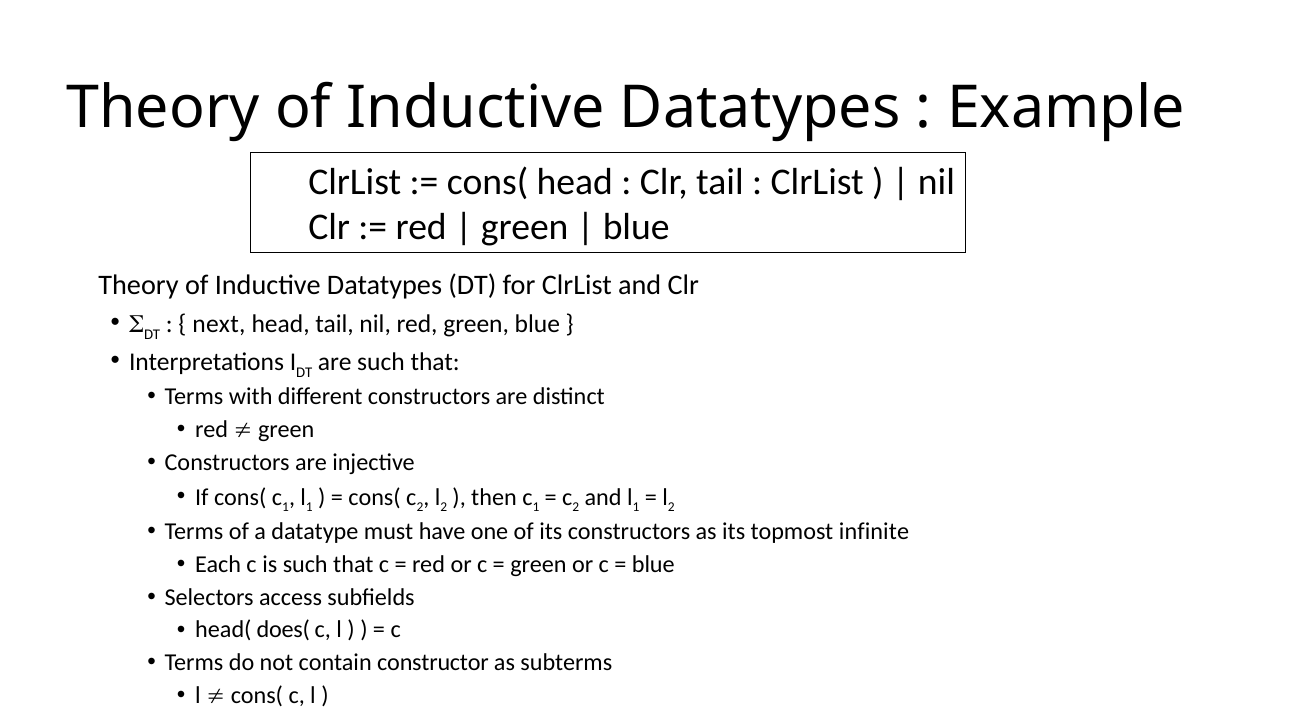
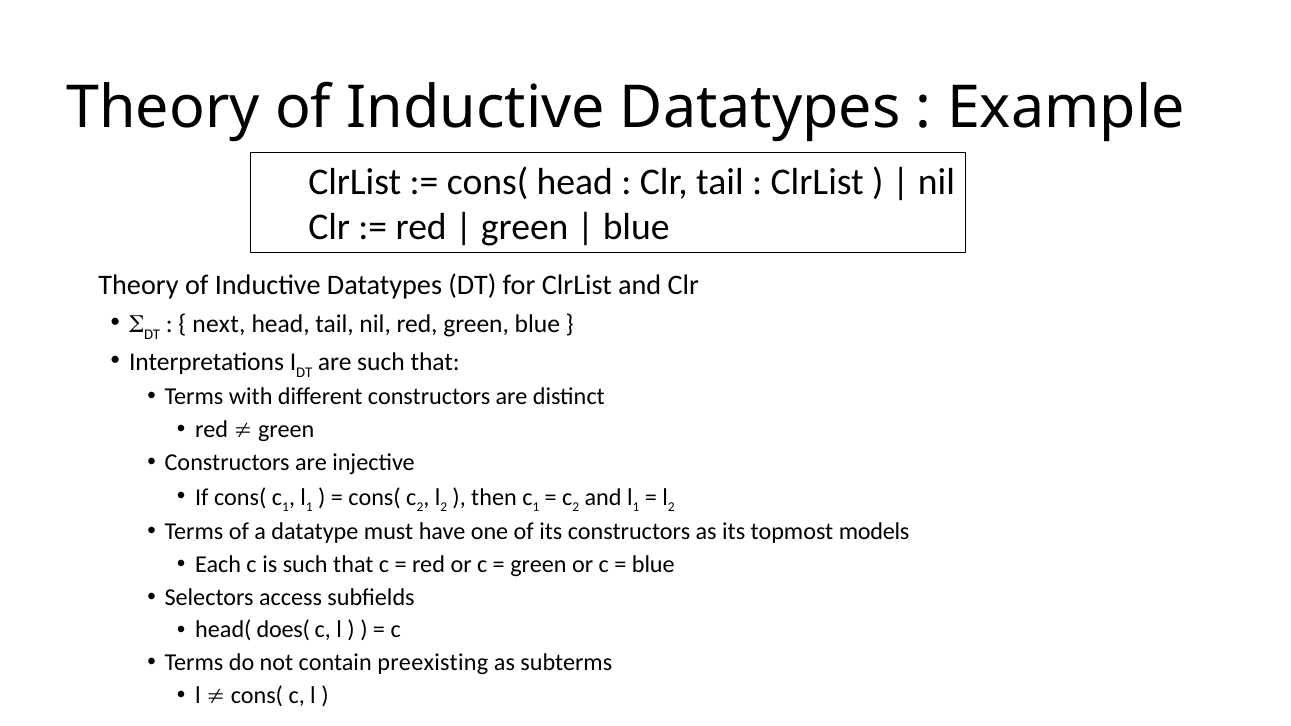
infinite: infinite -> models (874, 532)
constructor: constructor -> preexisting (433, 663)
